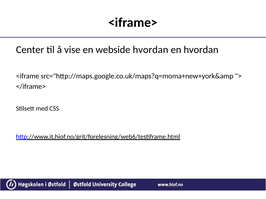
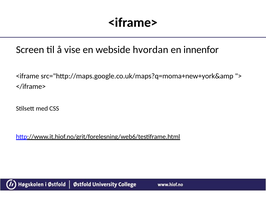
Center: Center -> Screen (30, 50)
en hvordan: hvordan -> innenfor (201, 50)
